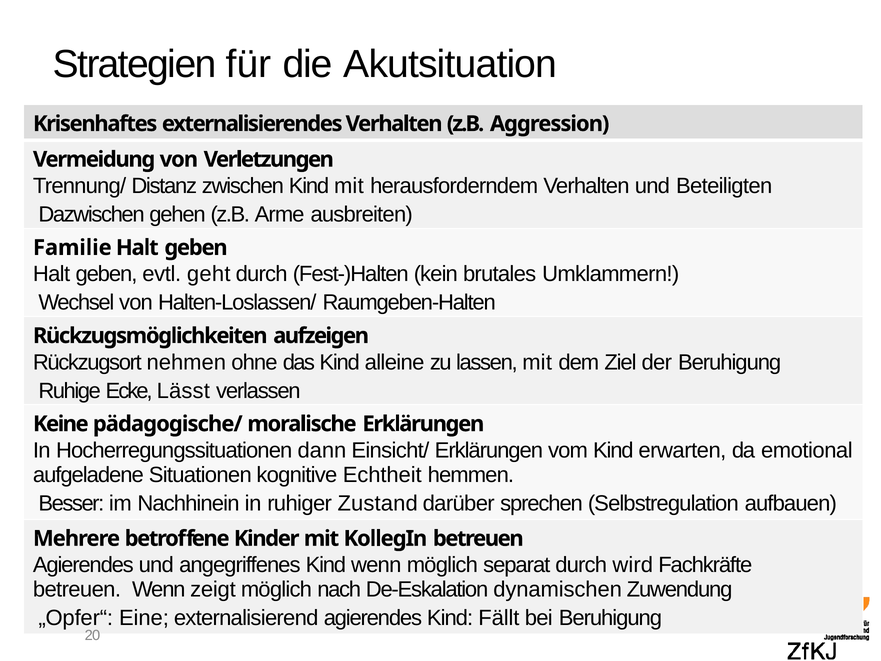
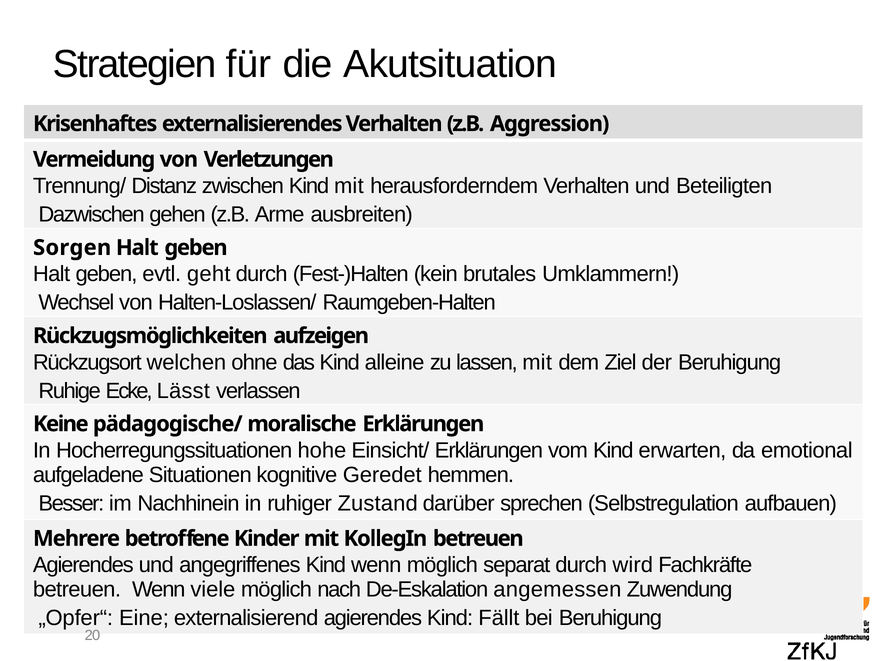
Familie: Familie -> Sorgen (72, 248)
nehmen: nehmen -> welchen (186, 362)
dann: dann -> hohe (322, 450)
Echtheit: Echtheit -> Geredet (382, 475)
zeigt: zeigt -> viele (213, 589)
dynamischen: dynamischen -> angemessen (557, 589)
